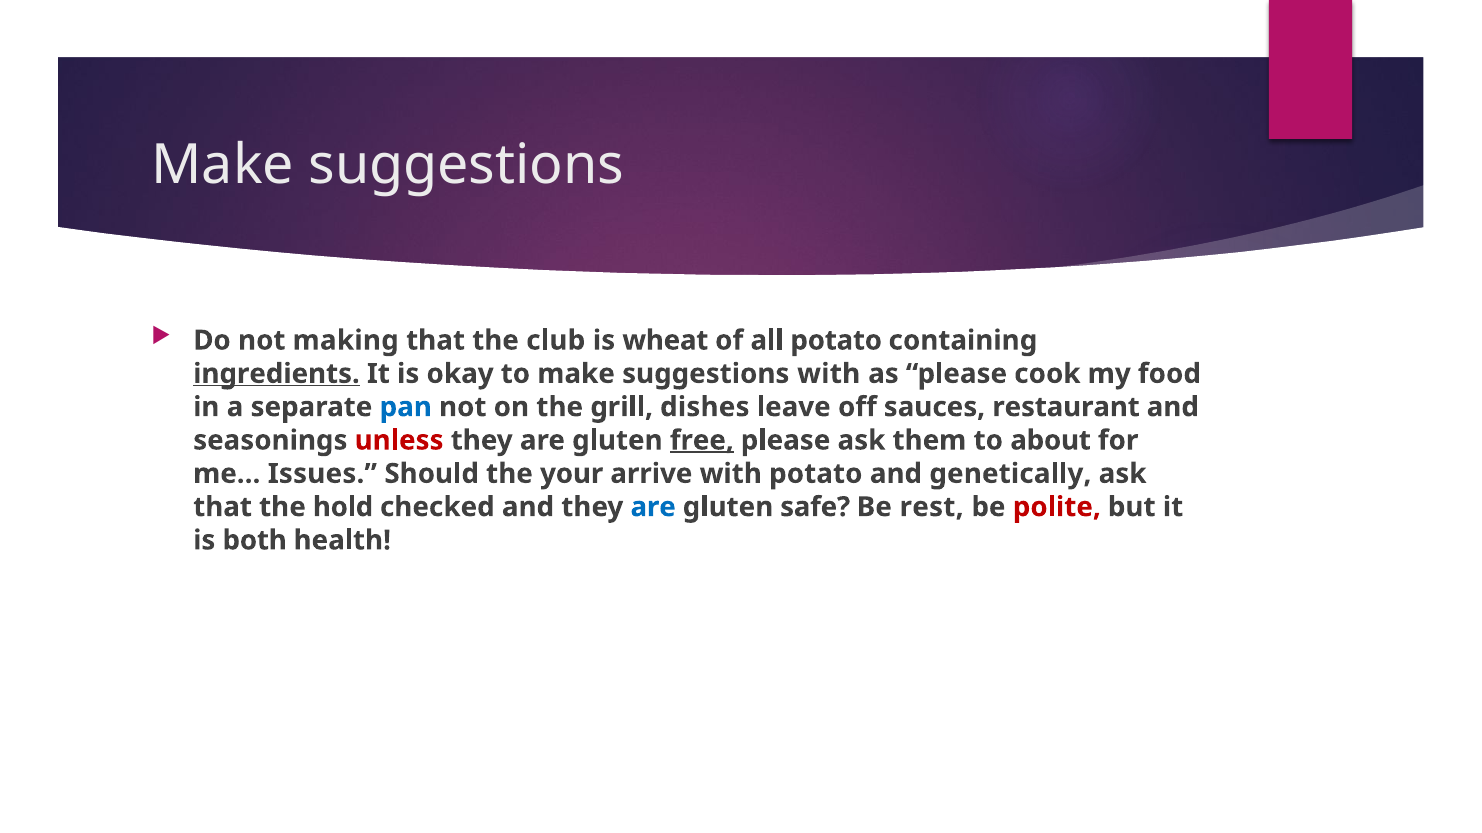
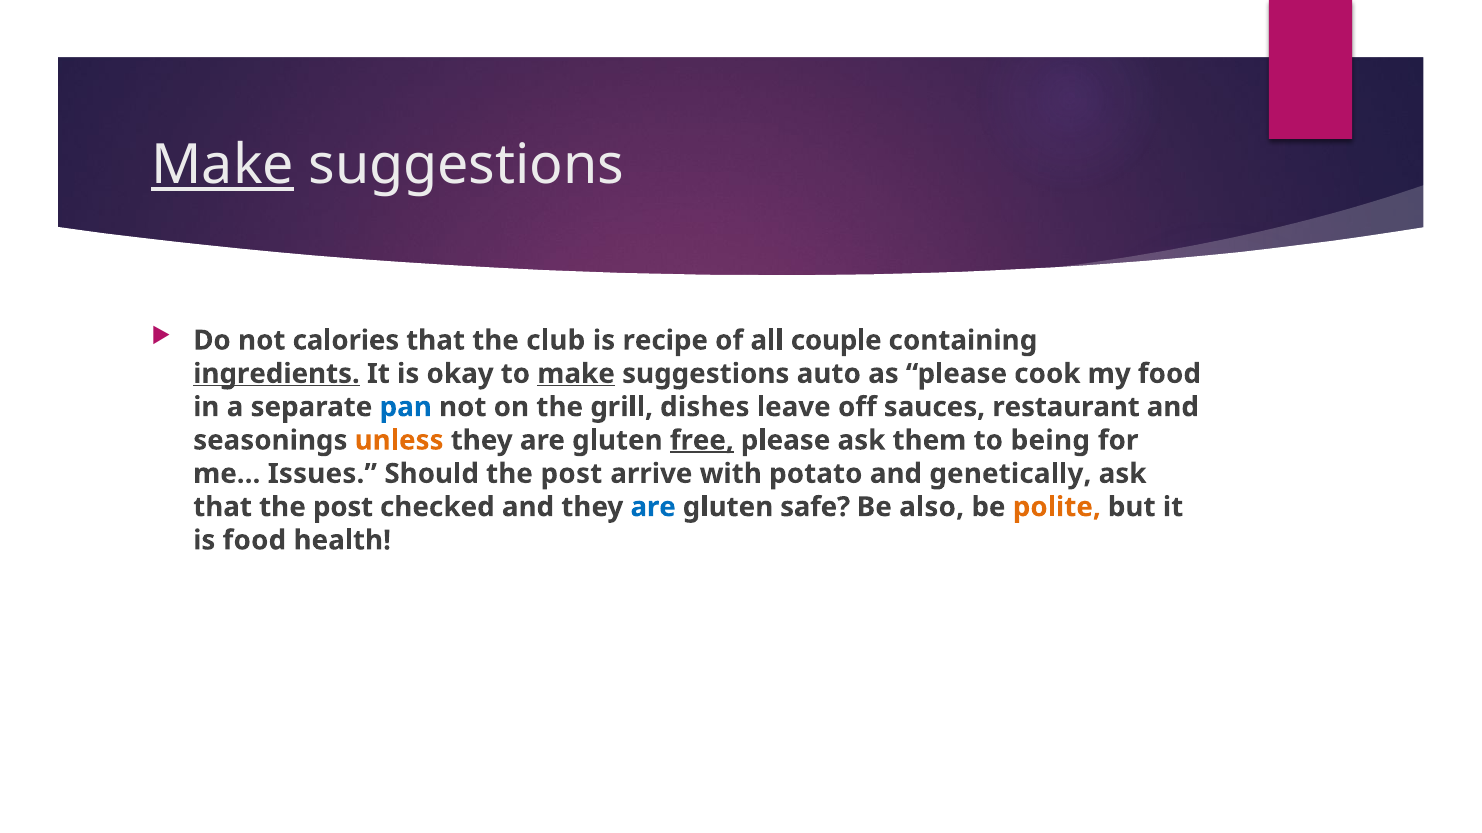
Make underline: none -> present (223, 165)
making: making -> calories (346, 341)
wheat: wheat -> recipe (665, 341)
all potato: potato -> couple (836, 341)
make underline: none -> present (576, 374)
suggestions with: with -> auto (829, 374)
unless colour: red -> orange (399, 441)
about: about -> being (1050, 441)
Should the your: your -> post (571, 474)
that the hold: hold -> post (343, 507)
rest: rest -> also (932, 507)
polite colour: red -> orange (1057, 507)
is both: both -> food (254, 541)
